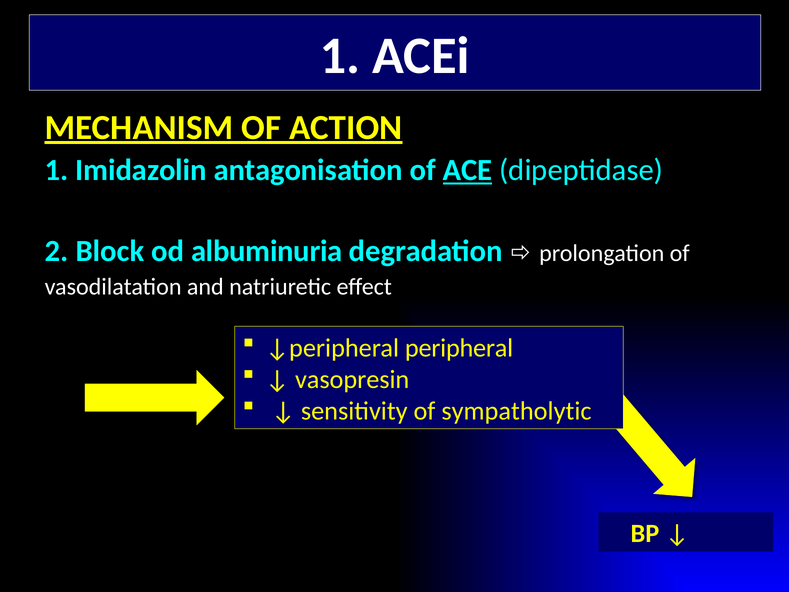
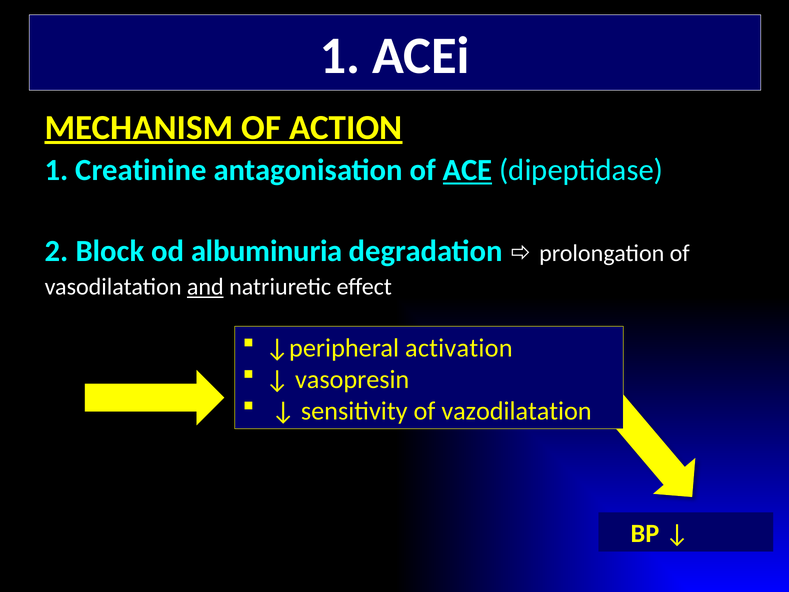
Imidazolin: Imidazolin -> Creatinine (141, 170)
and underline: none -> present (205, 287)
peripheral: peripheral -> activation (459, 348)
sympatholytic: sympatholytic -> vazodilatation (517, 411)
